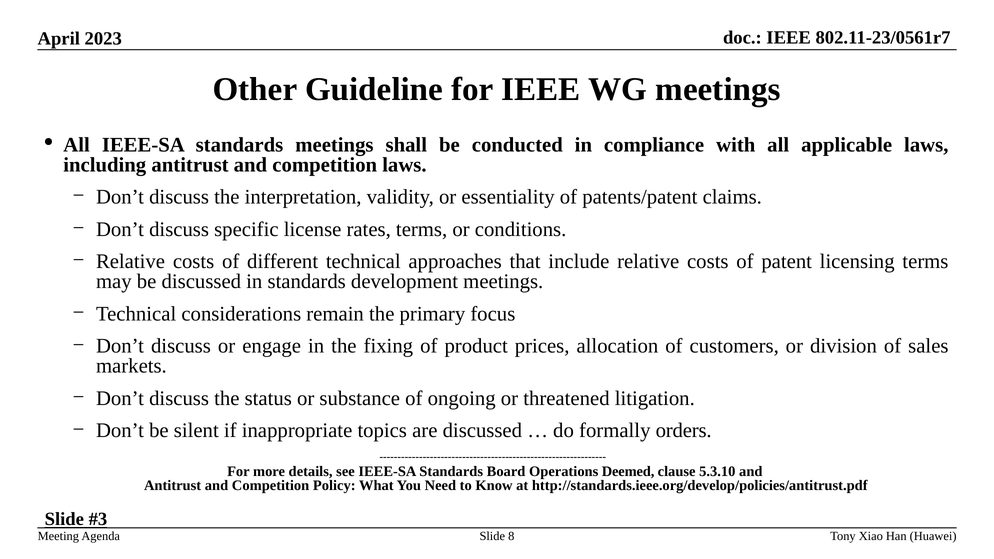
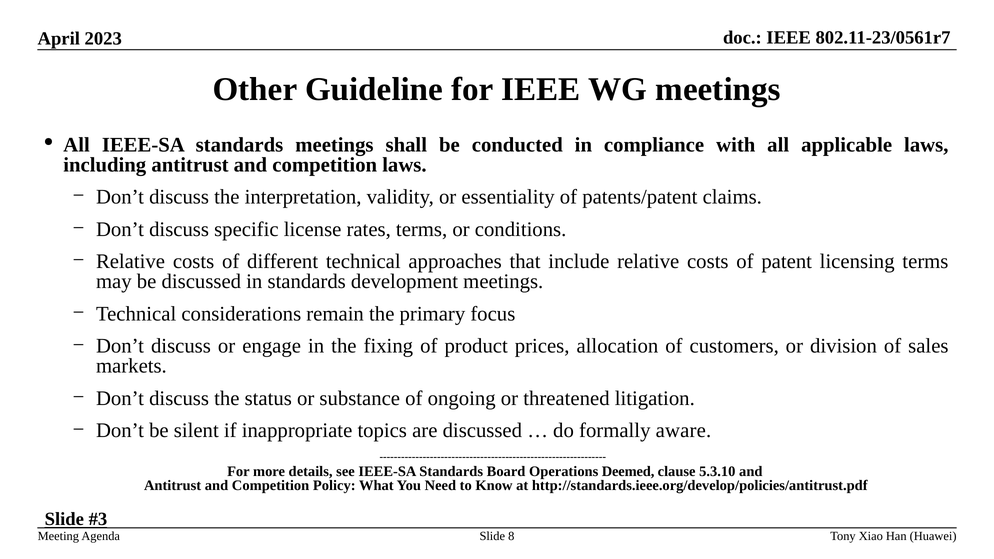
orders: orders -> aware (683, 431)
